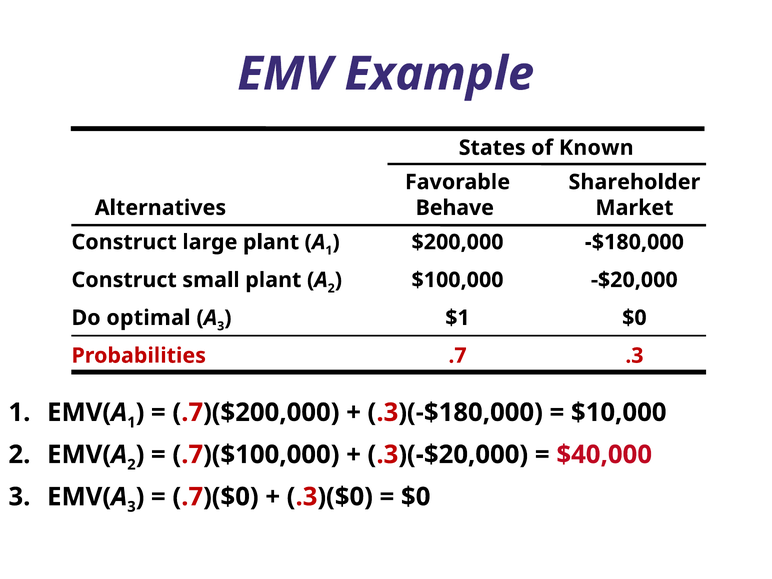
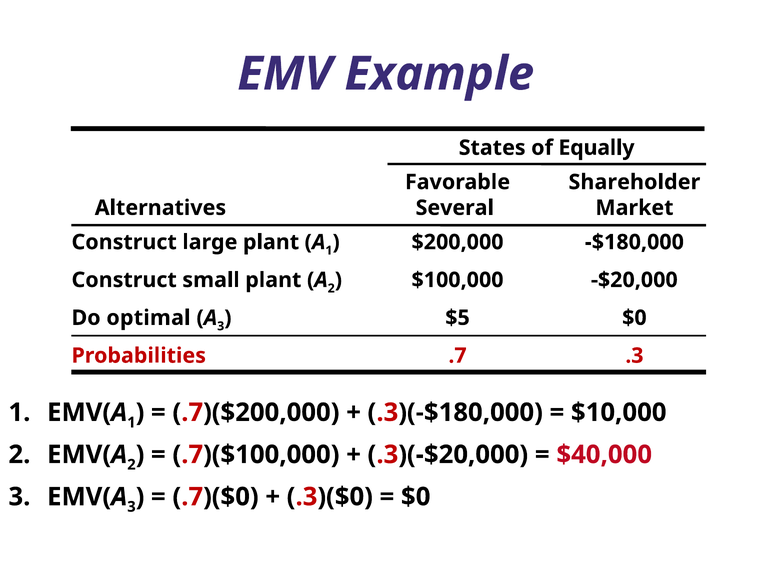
Known: Known -> Equally (596, 148)
Behave: Behave -> Several (455, 208)
$1: $1 -> $5 (458, 318)
